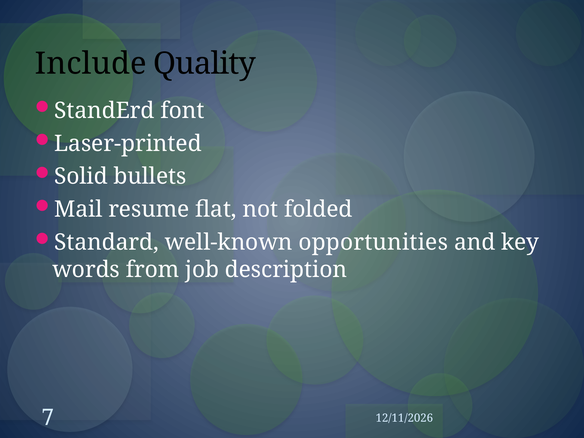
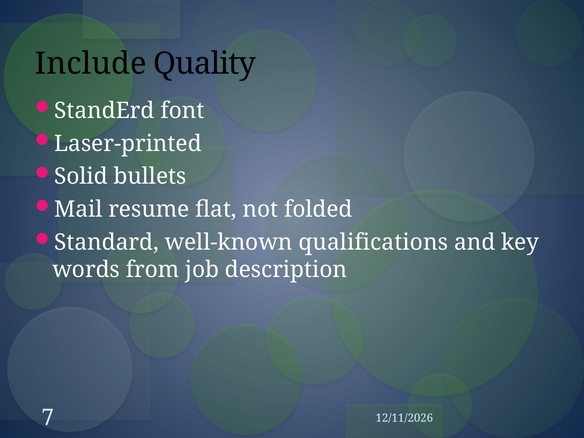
opportunities: opportunities -> qualifications (373, 242)
